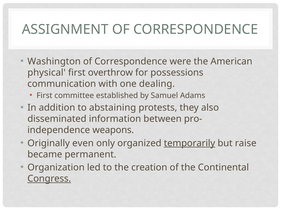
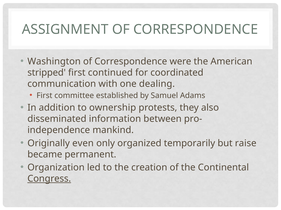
physical: physical -> stripped (47, 73)
overthrow: overthrow -> continued (110, 73)
possessions: possessions -> coordinated (177, 73)
abstaining: abstaining -> ownership (113, 108)
weapons: weapons -> mankind (113, 131)
temporarily underline: present -> none (190, 144)
